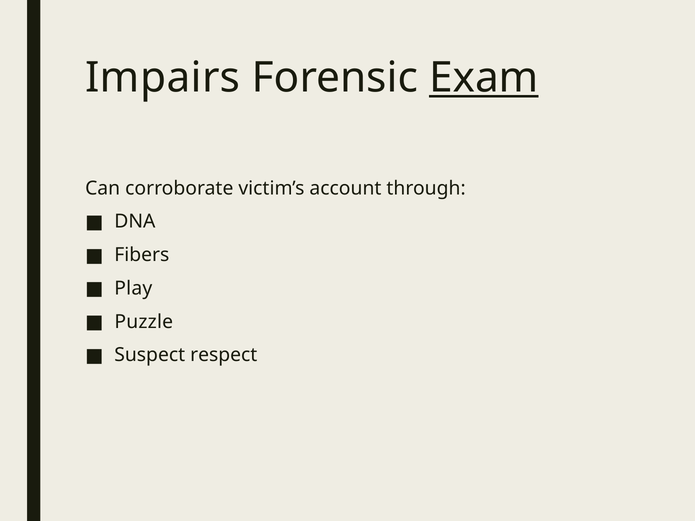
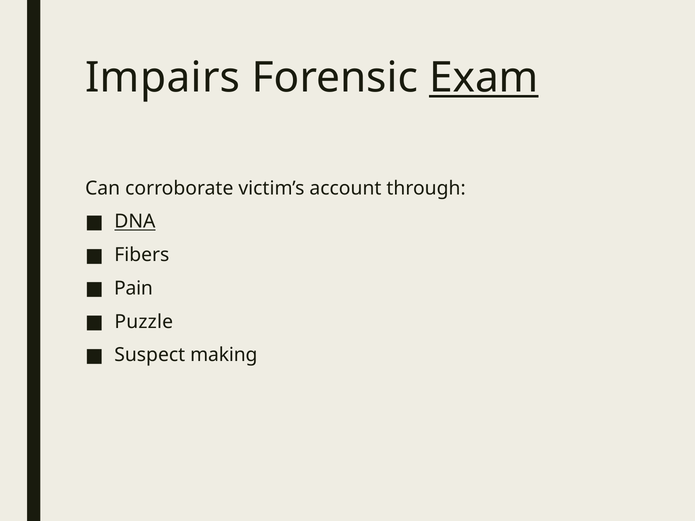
DNA underline: none -> present (135, 222)
Play: Play -> Pain (133, 288)
respect: respect -> making (224, 355)
